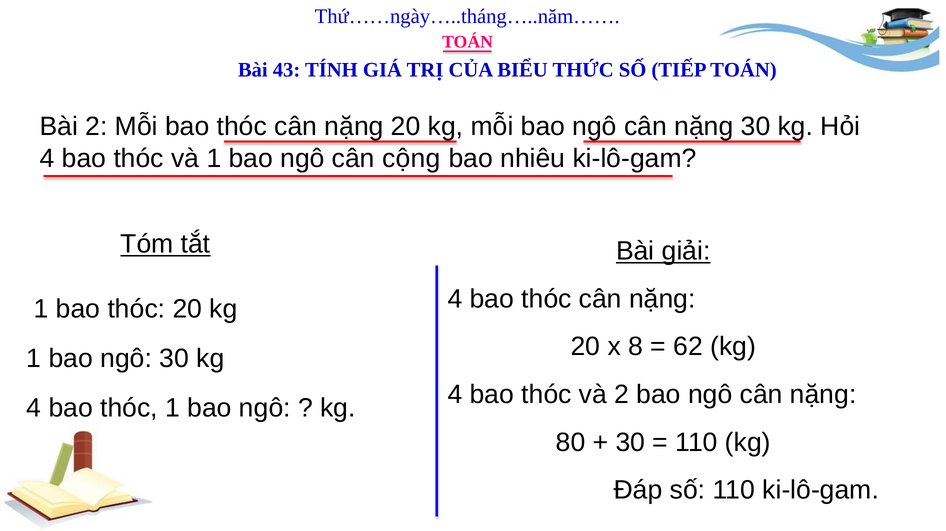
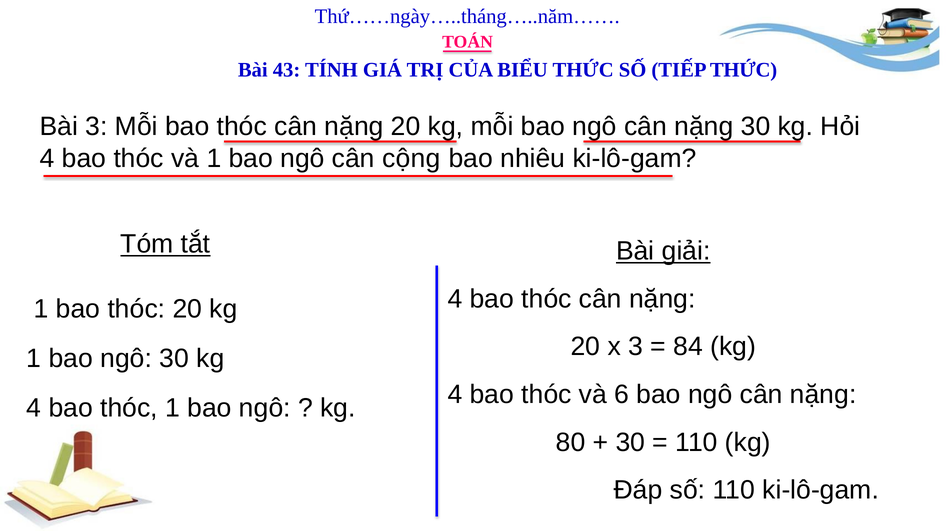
TIẾP TOÁN: TOÁN -> THỨC (744, 70)
Bài 2: 2 -> 3 (96, 127)
x 8: 8 -> 3 (636, 347)
62: 62 -> 84 (688, 347)
và 2: 2 -> 6 (622, 395)
